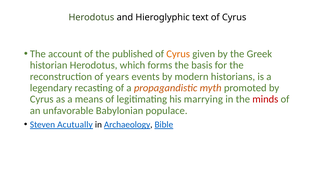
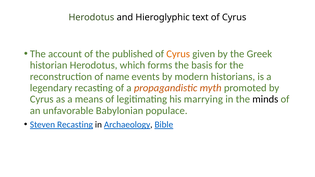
years: years -> name (117, 77)
minds colour: red -> black (265, 99)
Steven Acutually: Acutually -> Recasting (75, 125)
